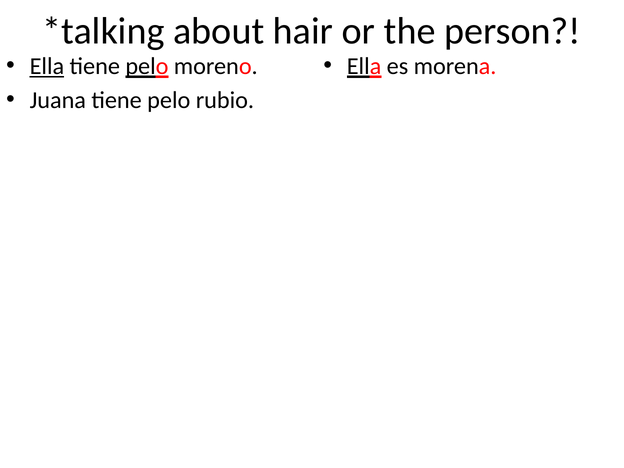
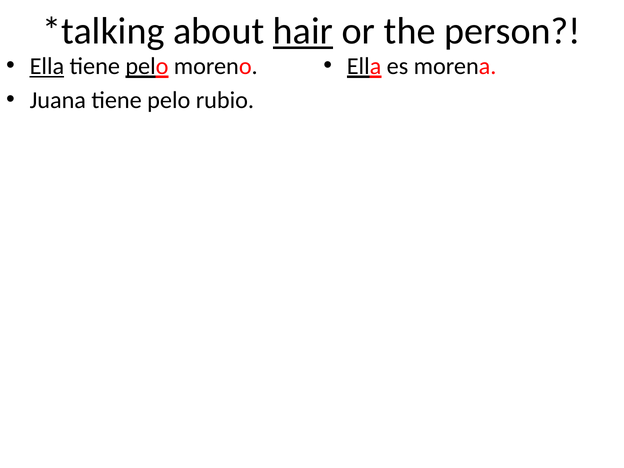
hair underline: none -> present (303, 31)
